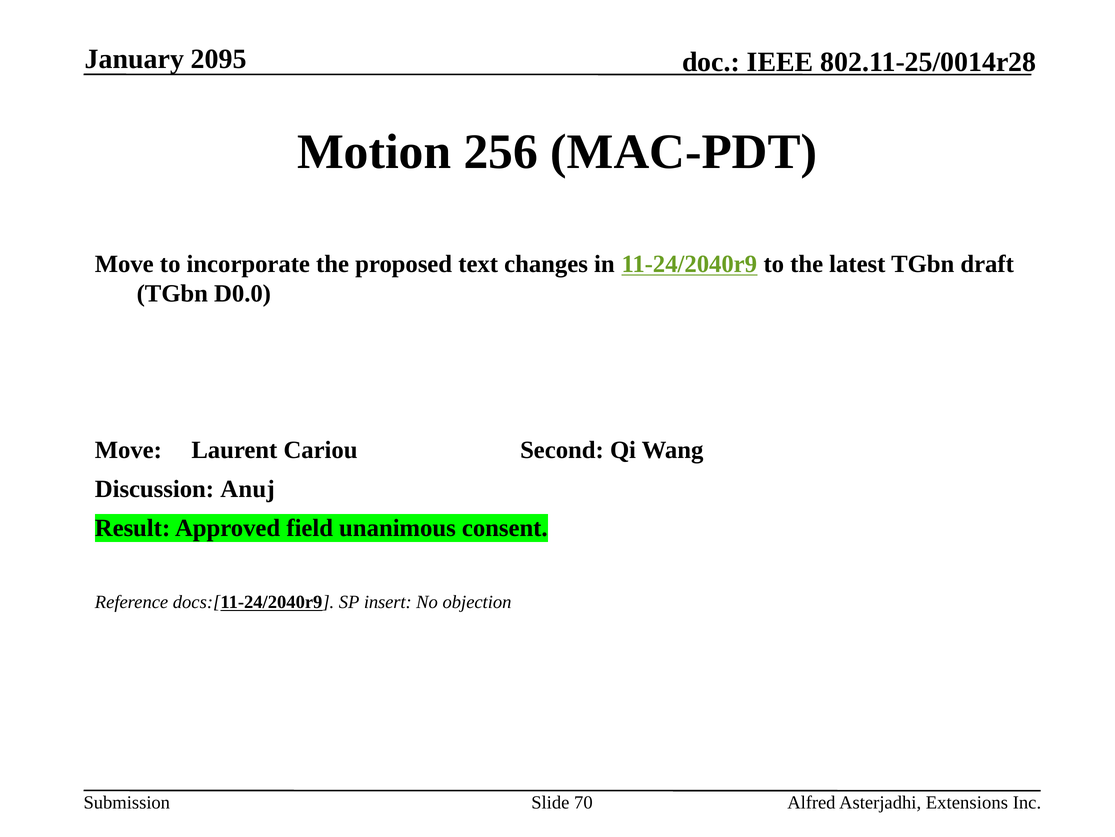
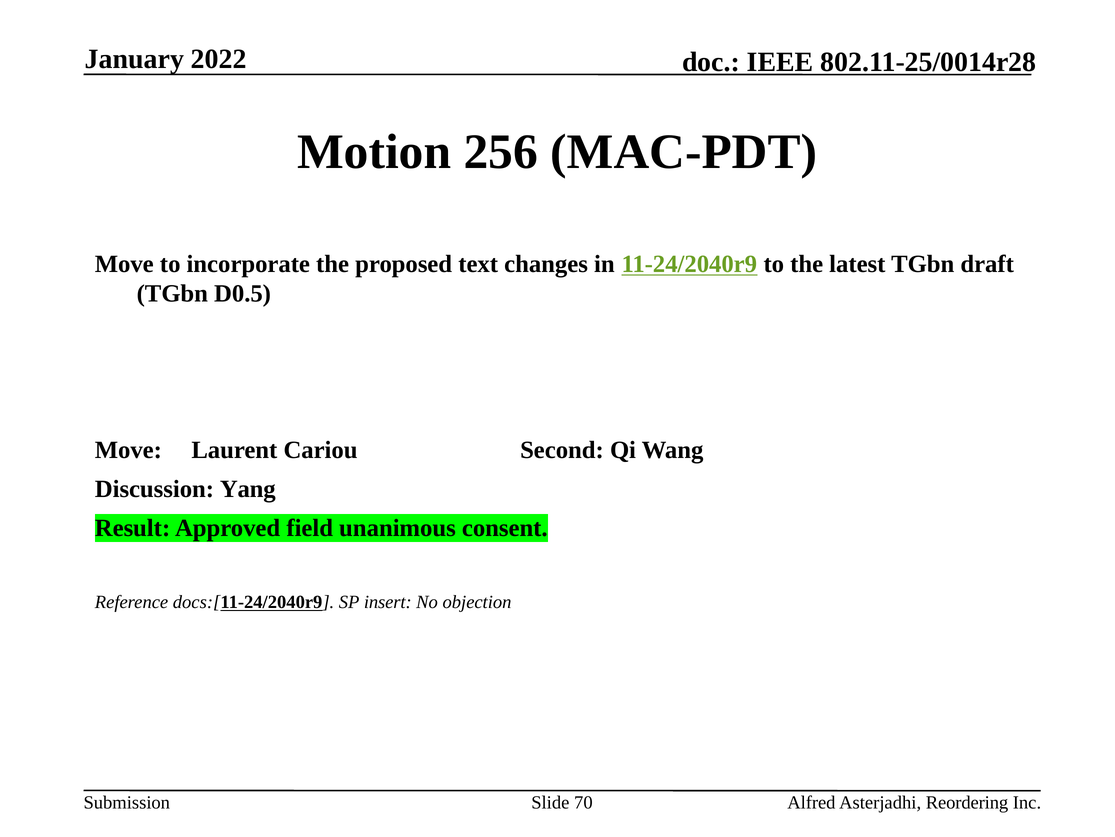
2095: 2095 -> 2022 (219, 59)
D0.0: D0.0 -> D0.5 (243, 293)
Anuj: Anuj -> Yang (248, 489)
Extensions: Extensions -> Reordering (967, 802)
